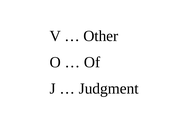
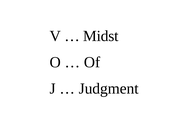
Other: Other -> Midst (101, 36)
